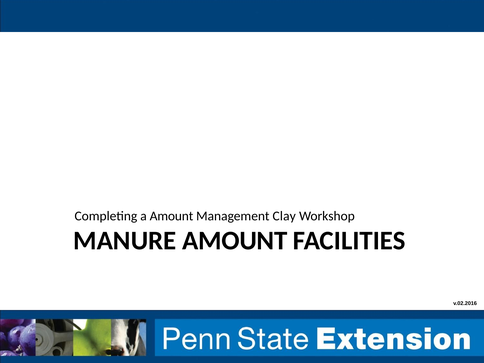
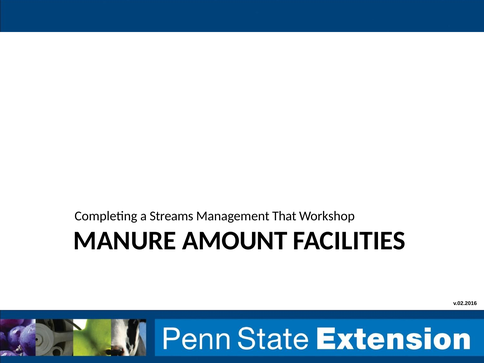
a Amount: Amount -> Streams (171, 216)
Clay: Clay -> That (284, 216)
